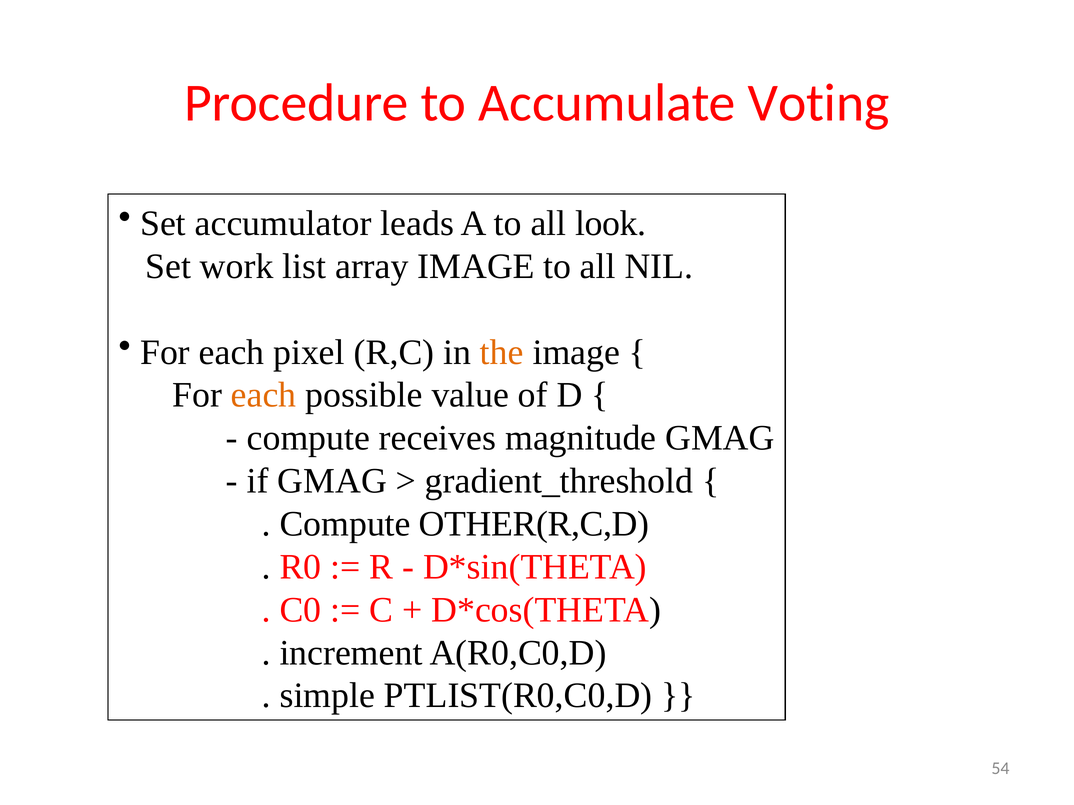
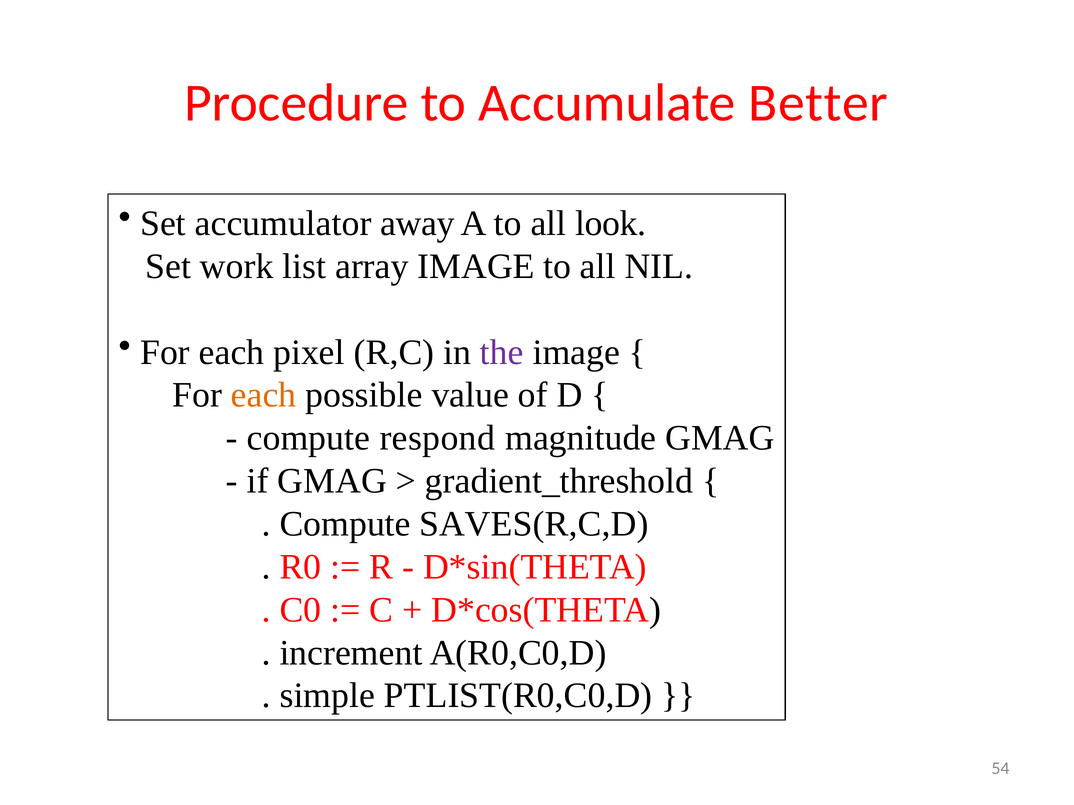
Voting: Voting -> Better (818, 103)
leads: leads -> away (417, 224)
the colour: orange -> purple (502, 352)
receives: receives -> respond (437, 438)
OTHER(R,C,D: OTHER(R,C,D -> SAVES(R,C,D (534, 524)
